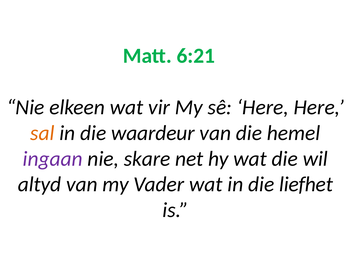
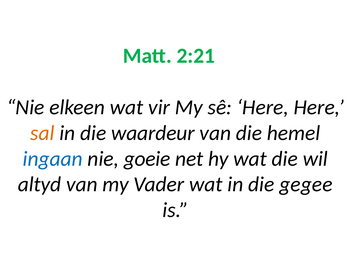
6:21: 6:21 -> 2:21 (196, 56)
ingaan colour: purple -> blue (53, 159)
skare: skare -> goeie (147, 159)
liefhet: liefhet -> gegee (306, 185)
